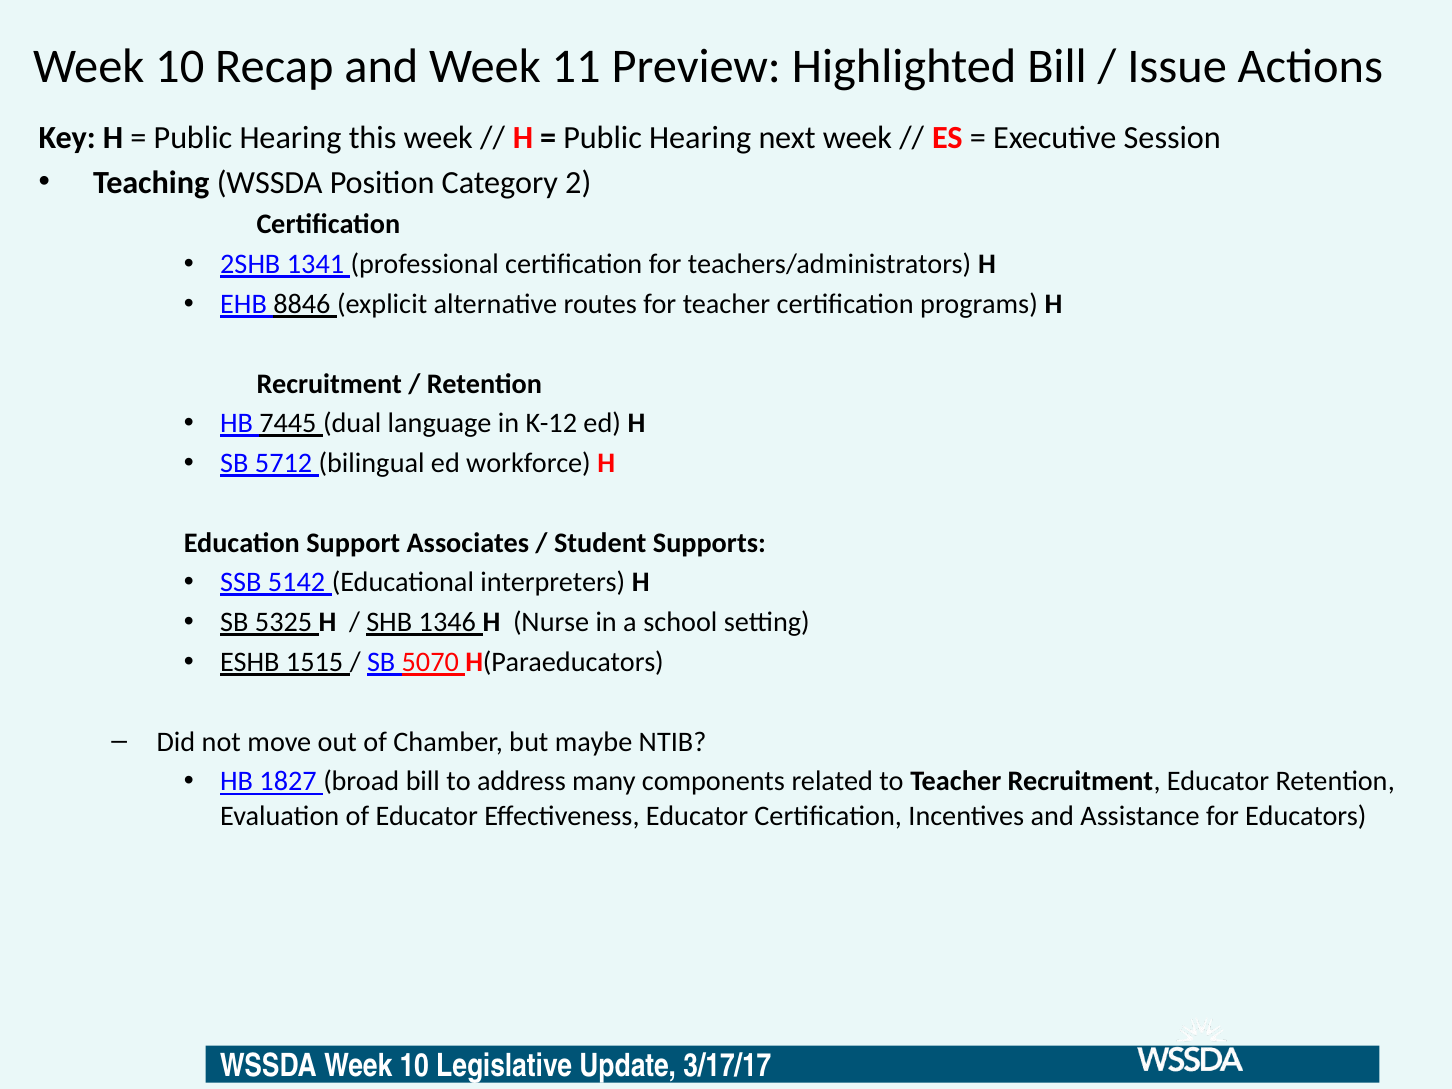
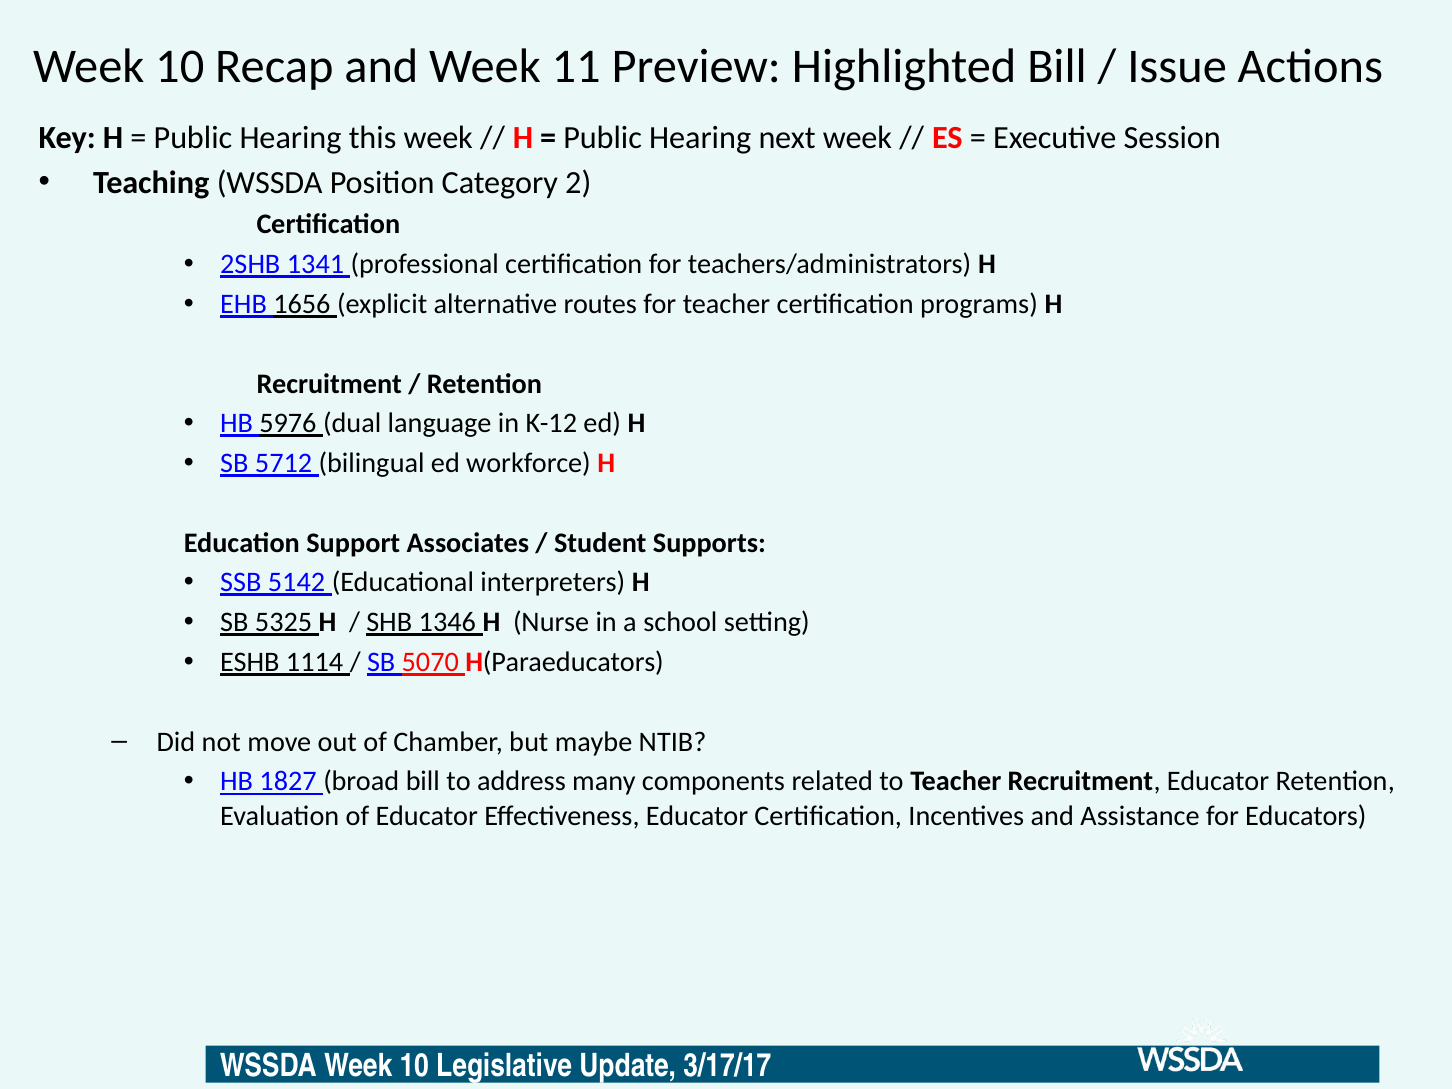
8846: 8846 -> 1656 (302, 304)
7445: 7445 -> 5976 (288, 423)
1515: 1515 -> 1114 (315, 662)
